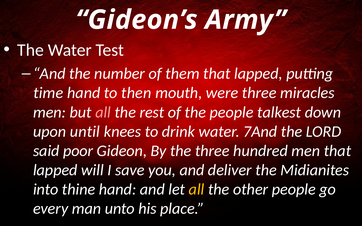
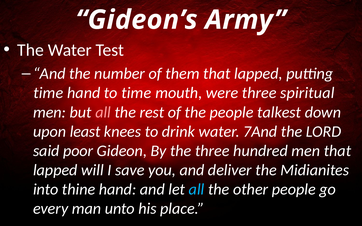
to then: then -> time (136, 93)
miracles: miracles -> spiritual (307, 93)
until: until -> least (85, 132)
all colour: yellow -> light blue (197, 190)
